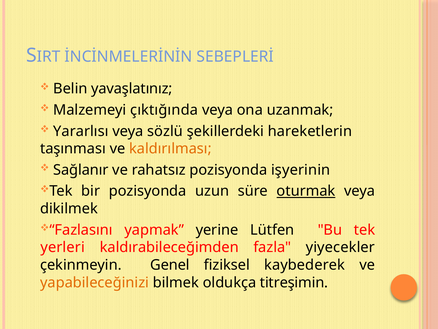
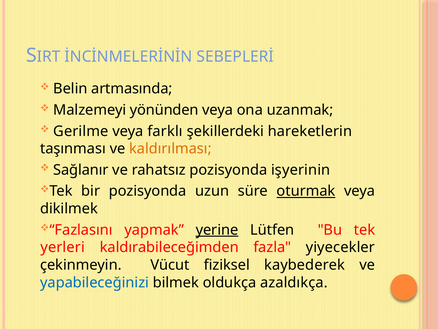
yavaşlatınız: yavaşlatınız -> artmasında (132, 89)
çıktığında: çıktığında -> yönünden (164, 110)
Yararlısı: Yararlısı -> Gerilme (81, 131)
sözlü: sözlü -> farklı (165, 131)
yerine underline: none -> present (217, 230)
Genel: Genel -> Vücut (170, 265)
yapabileceğinizi colour: orange -> blue (95, 282)
titreşimin: titreşimin -> azaldıkça (294, 282)
